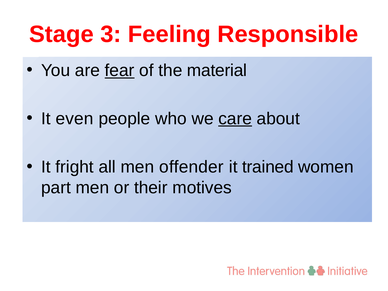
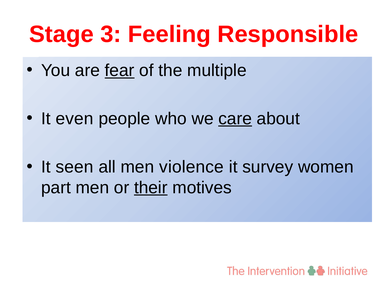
material: material -> multiple (217, 70)
fright: fright -> seen (74, 167)
offender: offender -> violence (191, 167)
trained: trained -> survey (268, 167)
their underline: none -> present (151, 188)
